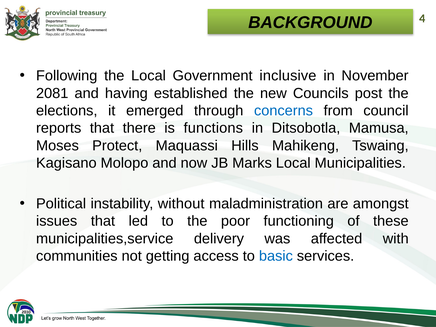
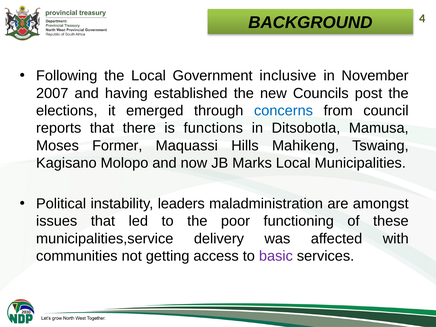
2081: 2081 -> 2007 (52, 93)
Protect: Protect -> Former (117, 146)
without: without -> leaders (181, 204)
basic colour: blue -> purple (276, 256)
